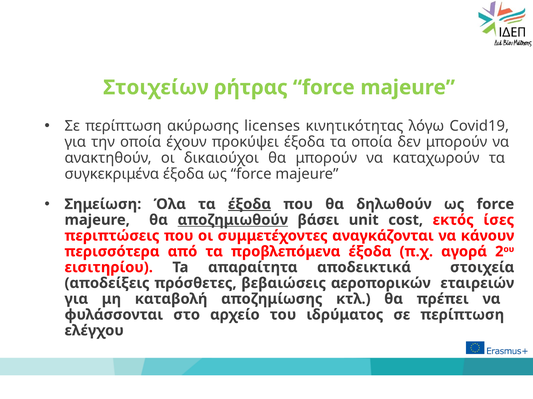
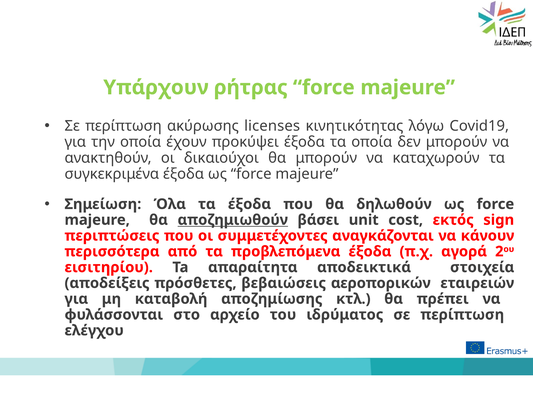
Στοιχείων: Στοιχείων -> Υπάρχουν (156, 88)
έξοδα underline: present -> none (249, 205)
ίσες: ίσες -> sign (499, 220)
